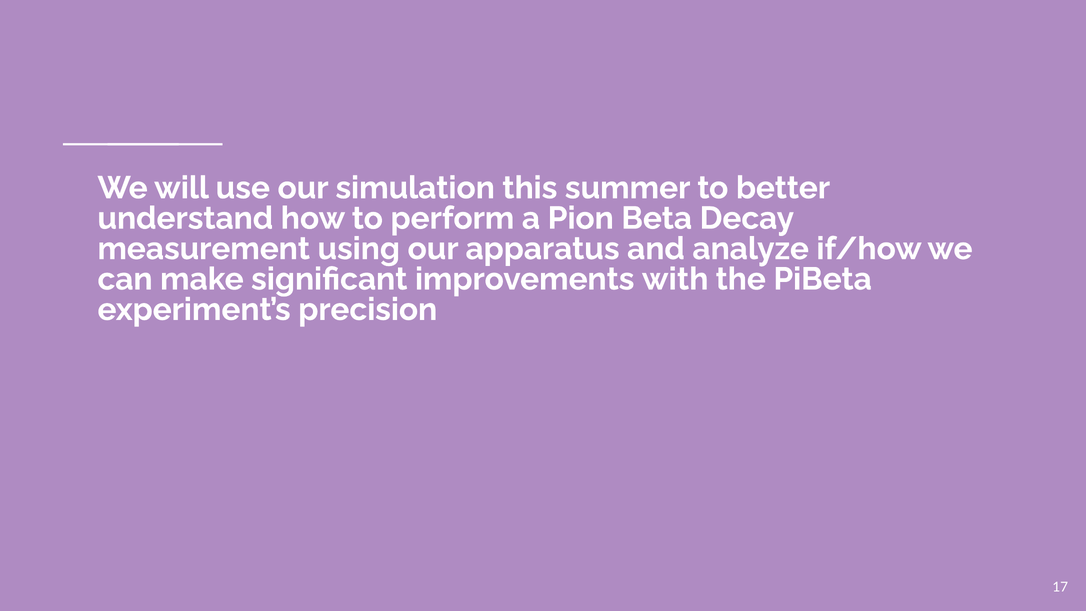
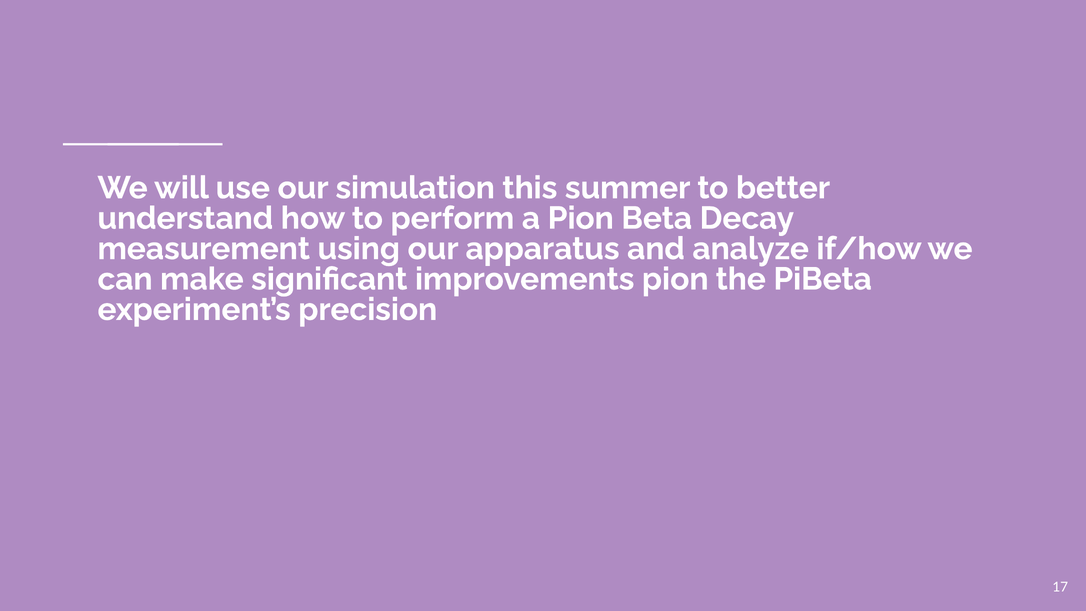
improvements with: with -> pion (675, 279)
